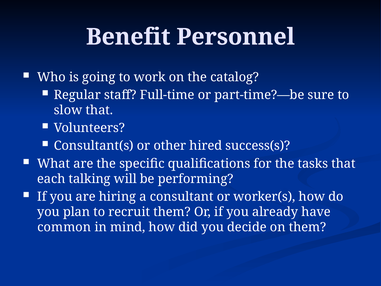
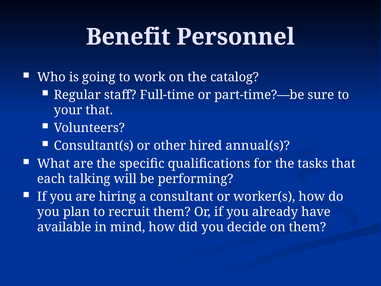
slow: slow -> your (68, 110)
success(s: success(s -> annual(s (258, 146)
common: common -> available (64, 227)
